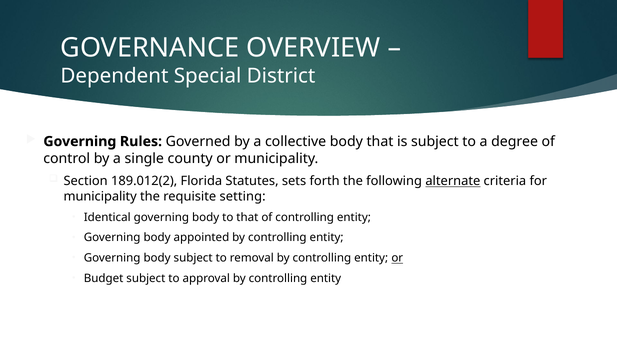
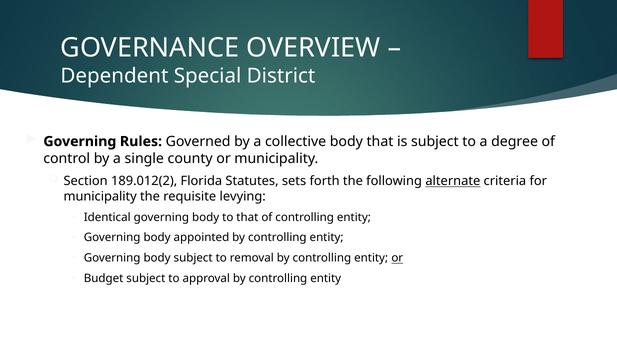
setting: setting -> levying (243, 196)
